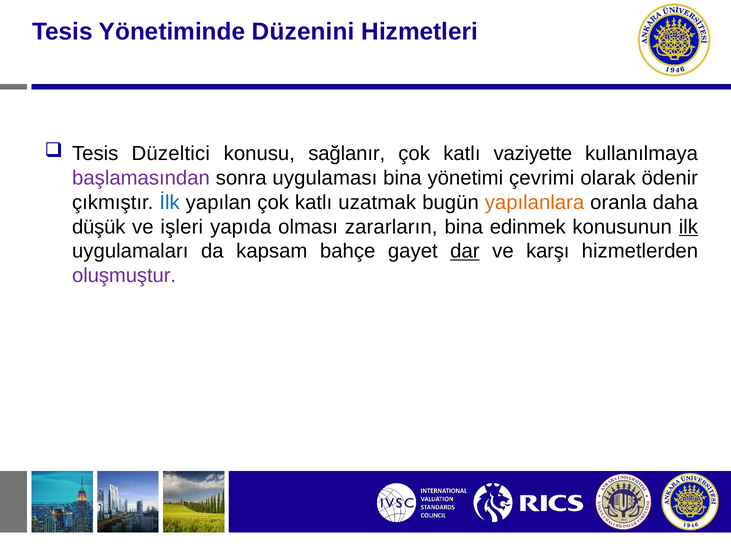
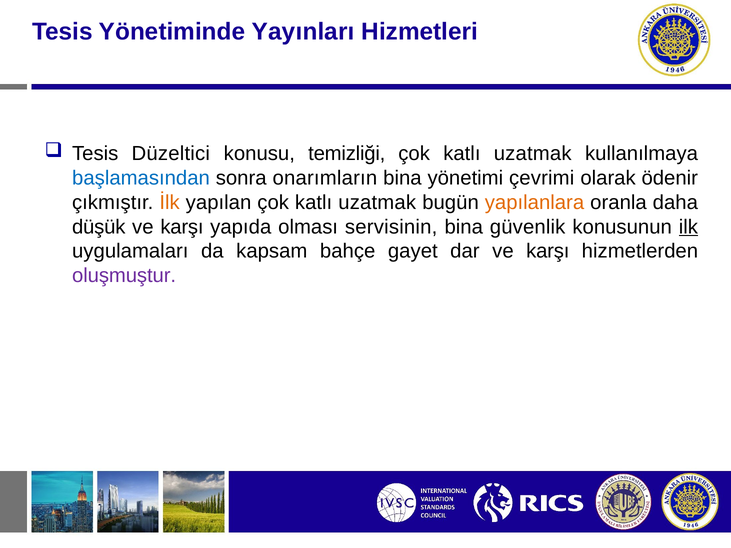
Düzenini: Düzenini -> Yayınları (303, 32)
sağlanır: sağlanır -> temizliği (347, 154)
vaziyette: vaziyette -> uzatmak (533, 154)
başlamasından colour: purple -> blue (141, 178)
uygulaması: uygulaması -> onarımların (325, 178)
İlk colour: blue -> orange (170, 203)
işleri: işleri -> karşı (182, 227)
zararların: zararların -> servisinin (391, 227)
edinmek: edinmek -> güvenlik (528, 227)
dar underline: present -> none (465, 251)
